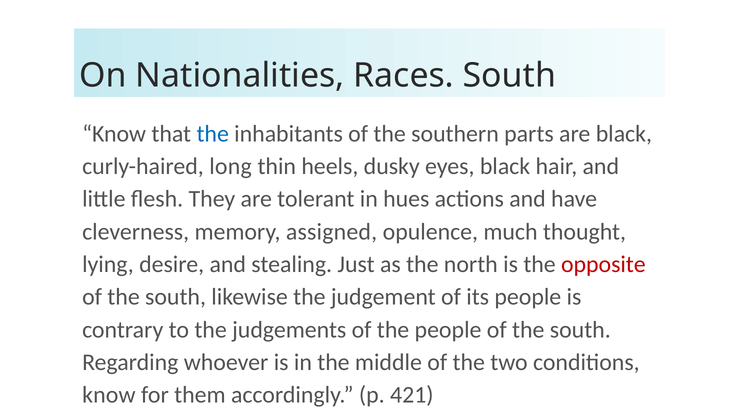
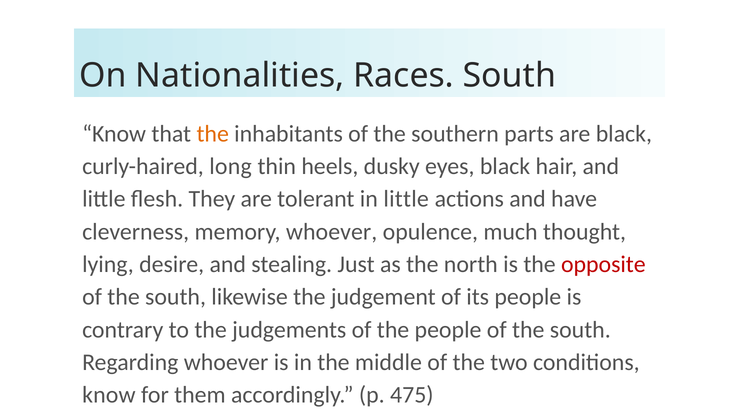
the colour: blue -> orange (213, 134)
in hues: hues -> little (406, 199)
memory assigned: assigned -> whoever (332, 232)
421: 421 -> 475 (412, 395)
